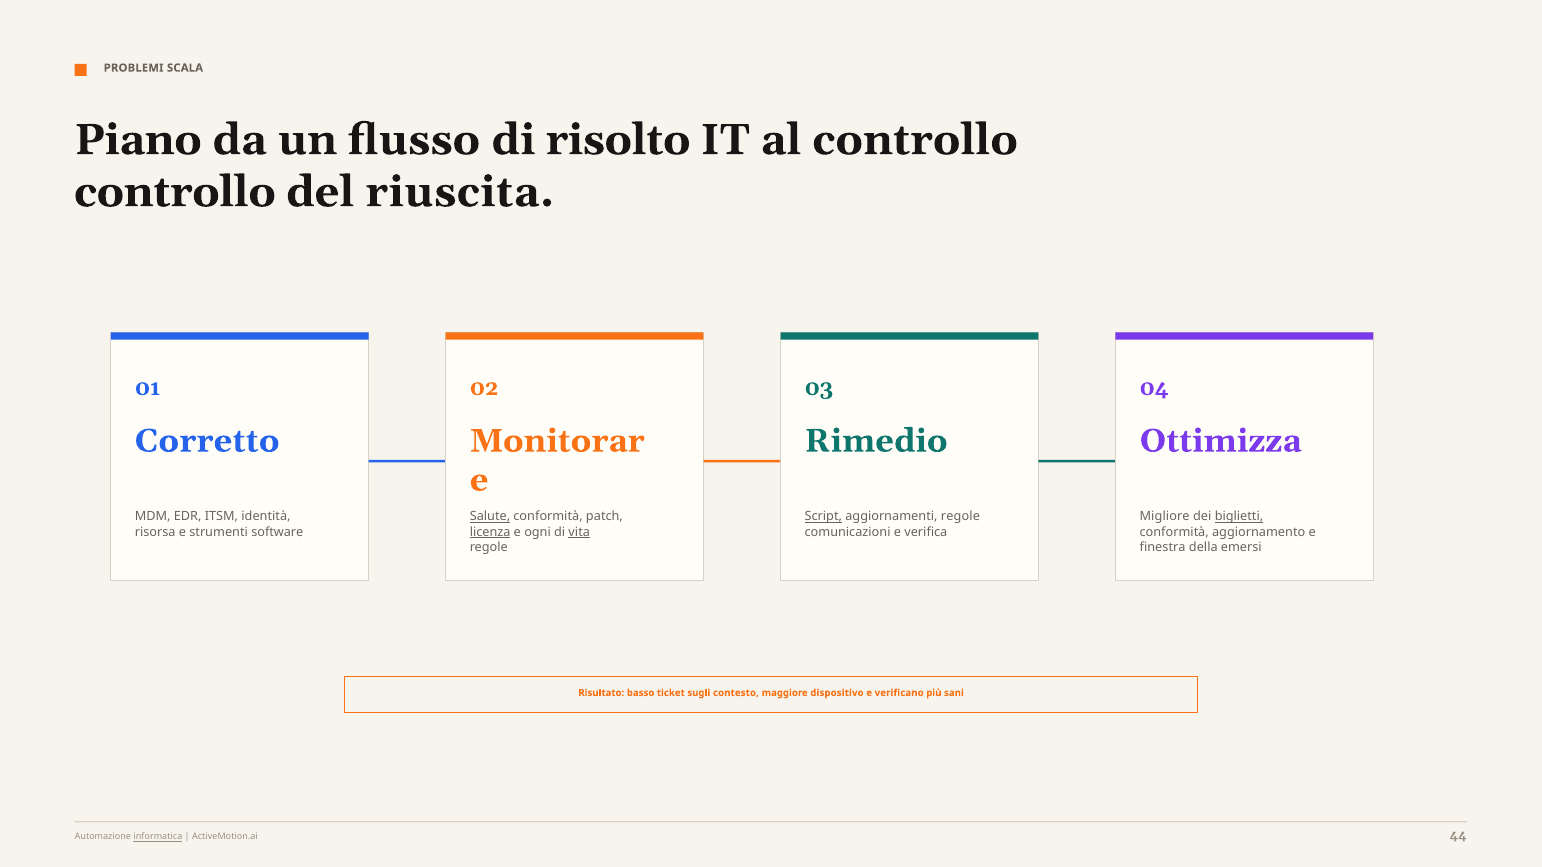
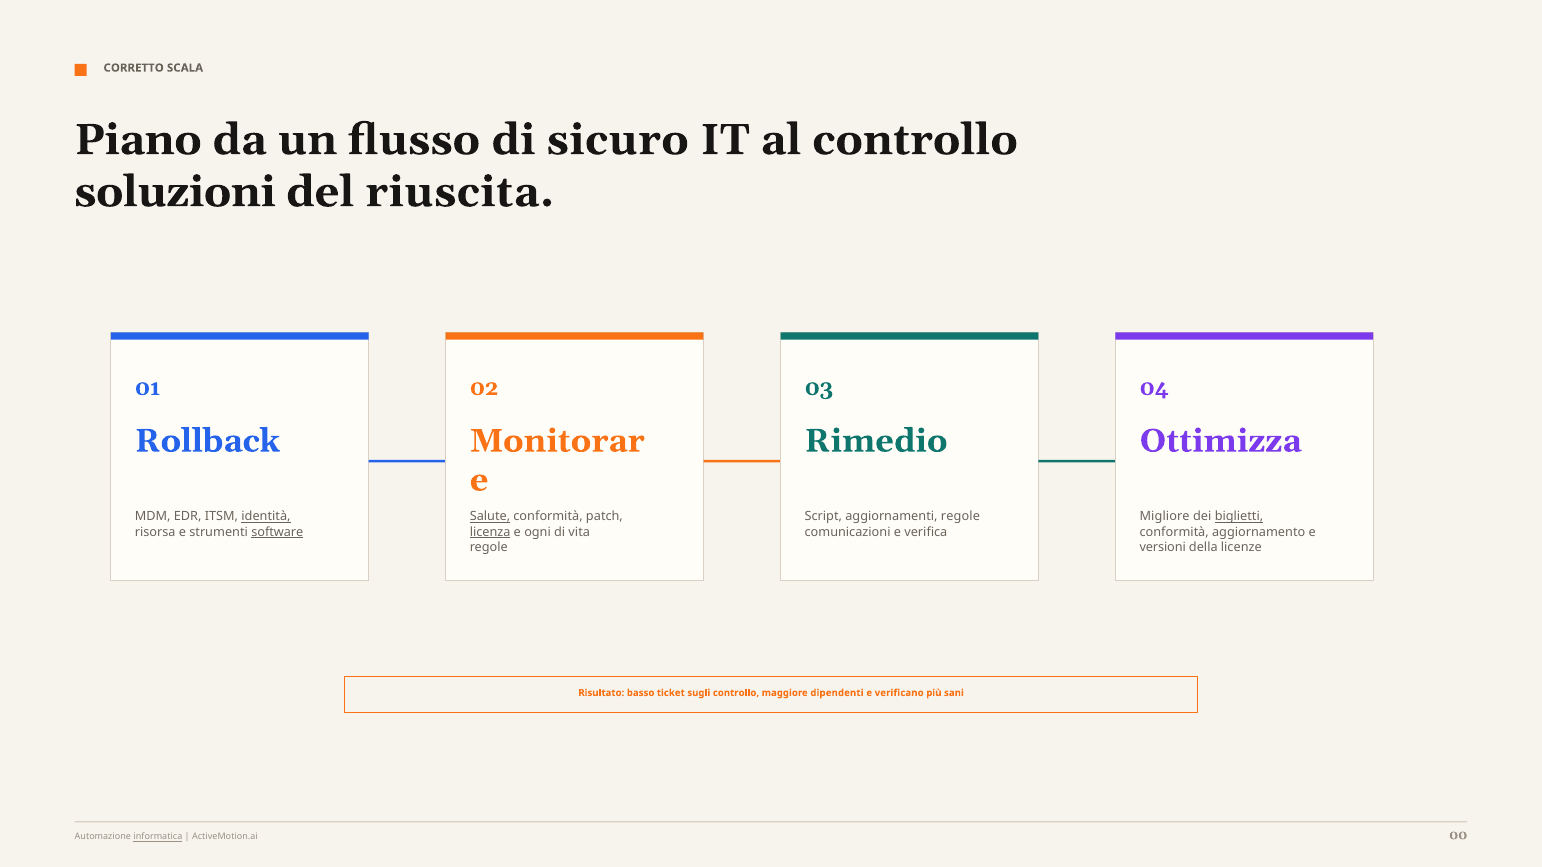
PROBLEMI: PROBLEMI -> CORRETTO (134, 68)
risolto: risolto -> sicuro (618, 140)
controllo: controllo -> soluzioni (175, 192)
Corretto: Corretto -> Rollback (207, 441)
identità underline: none -> present (266, 517)
Script underline: present -> none (823, 517)
software underline: none -> present (277, 532)
vita underline: present -> none (579, 532)
finestra: finestra -> versioni (1163, 547)
emersi: emersi -> licenze (1241, 547)
sugli contesto: contesto -> controllo (736, 693)
dispositivo: dispositivo -> dipendenti (837, 693)
44: 44 -> 00 (1458, 835)
